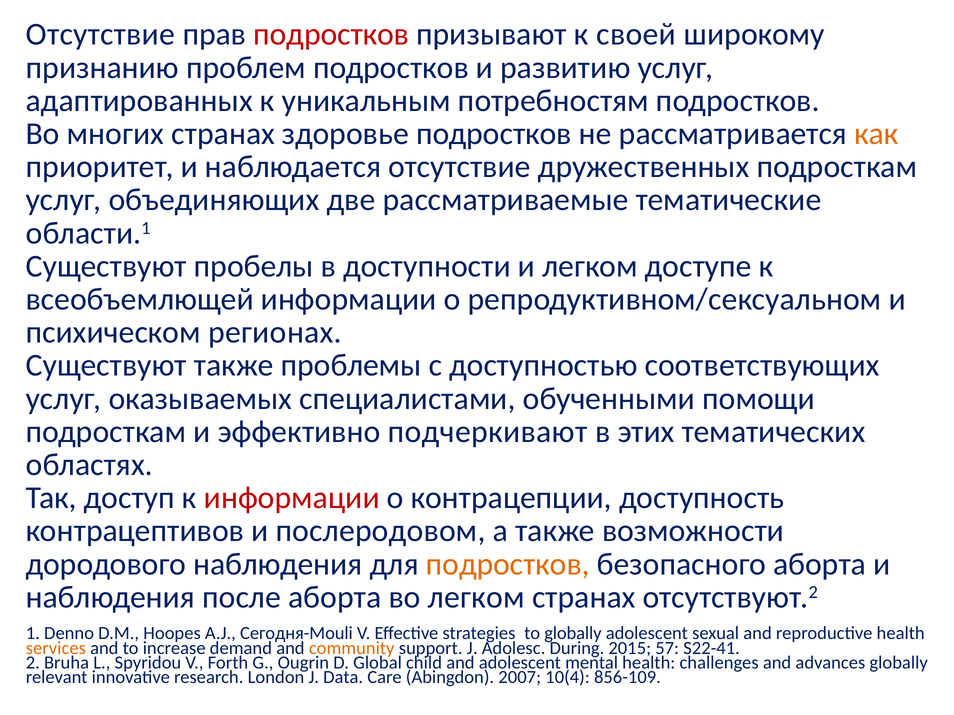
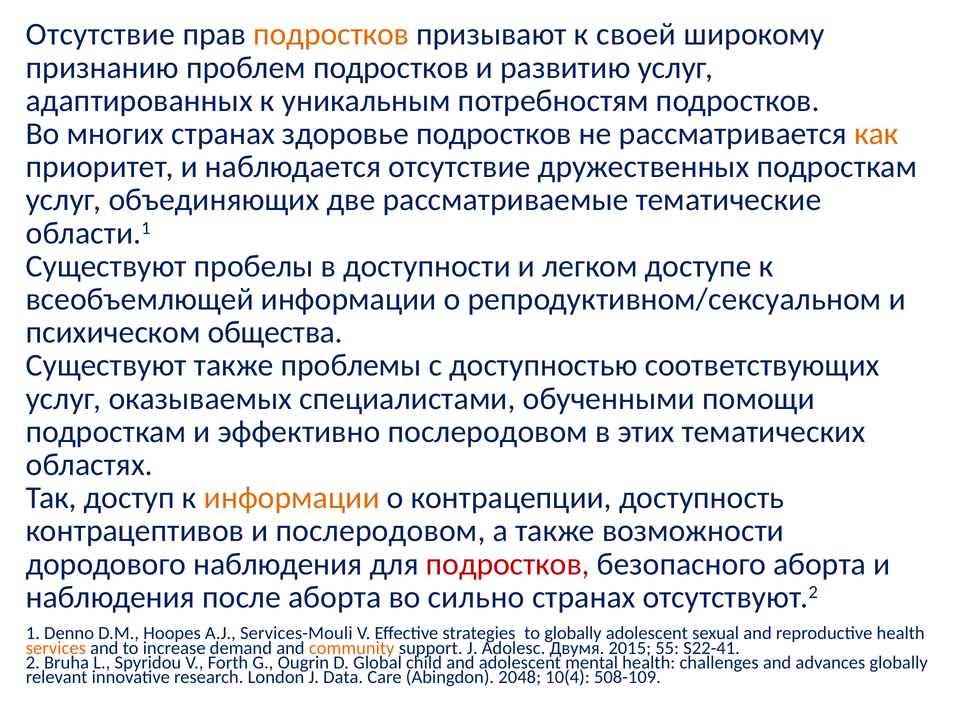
подростков colour: red -> orange (331, 34)
регионах: регионах -> общества (275, 333)
эффективно подчеркивают: подчеркивают -> послеродовом (488, 432)
информации colour: red -> orange (292, 498)
подростков colour: orange -> red (508, 564)
во легком: легком -> сильно (476, 598)
Сегодня-Mouli: Сегодня-Mouli -> Services-Mouli (296, 634)
During: During -> Двумя (577, 648)
57: 57 -> 55 (667, 648)
2007: 2007 -> 2048 (520, 677)
856-109: 856-109 -> 508-109 (627, 677)
